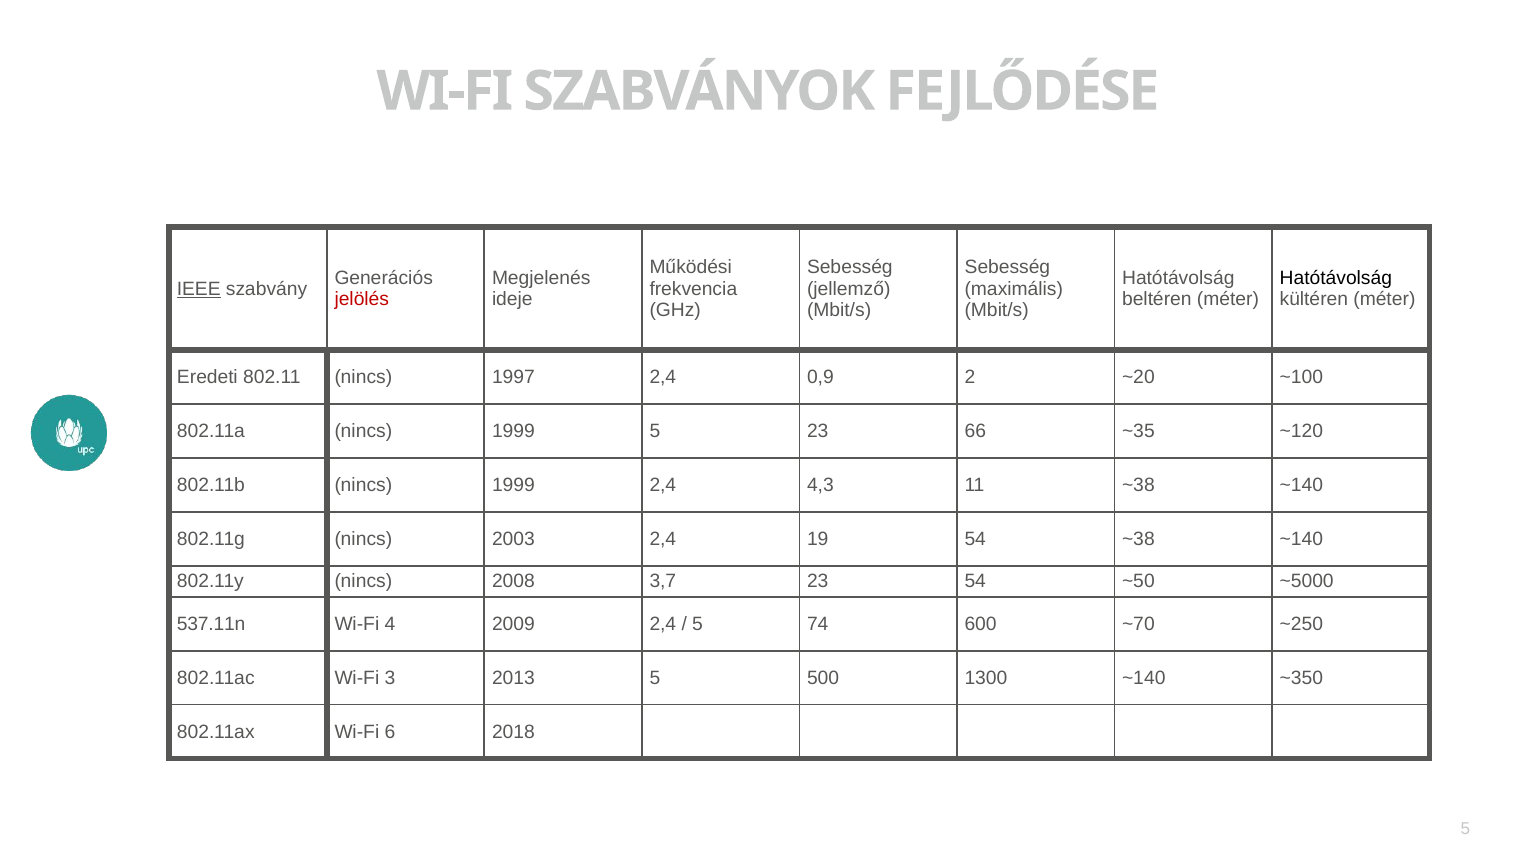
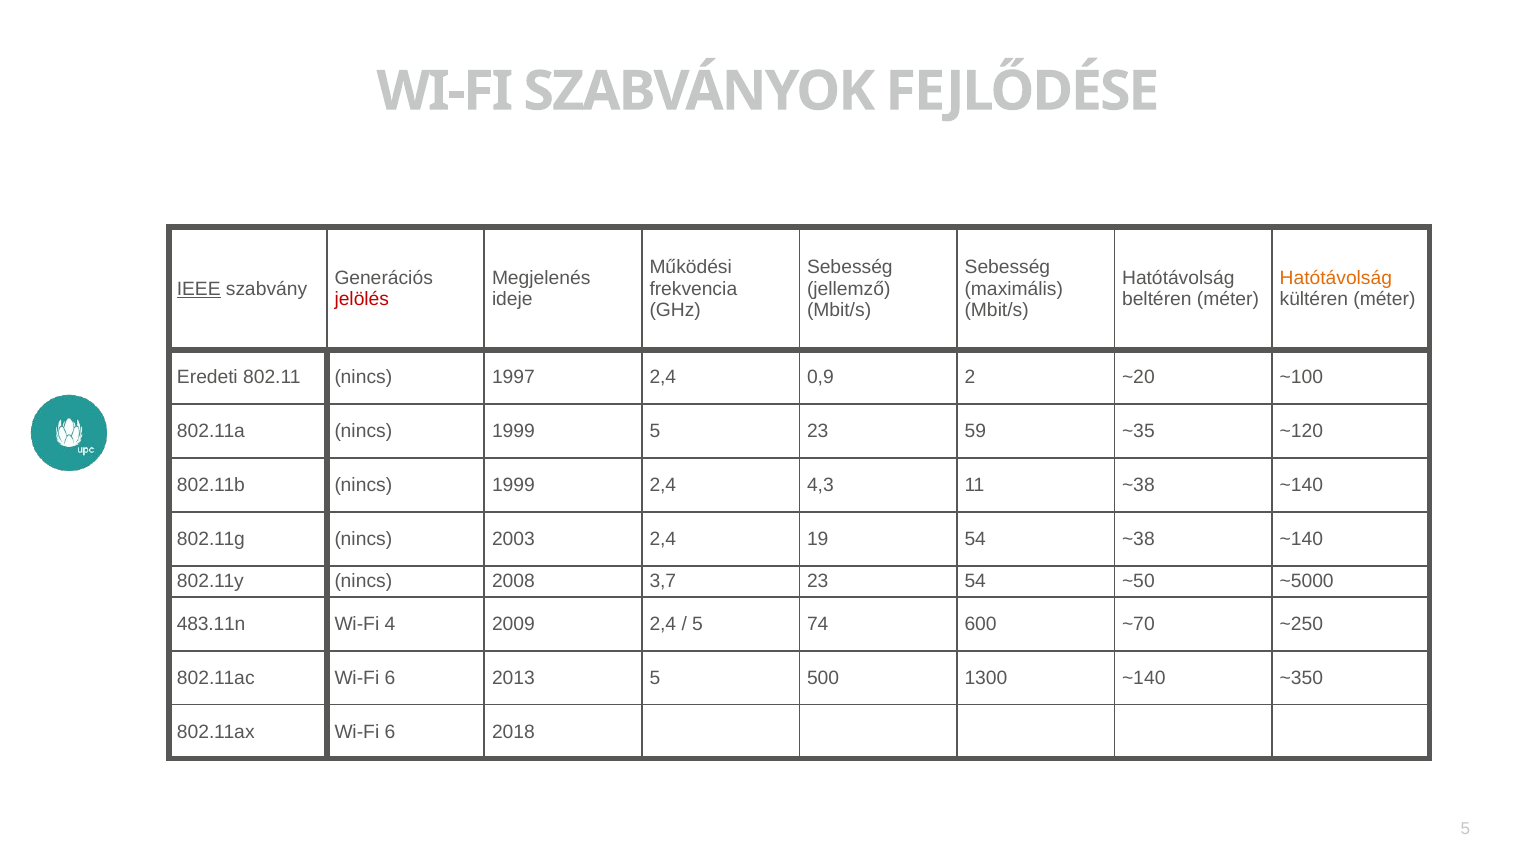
Hatótávolság colour: black -> orange (1336, 278)
66: 66 -> 59 (975, 431)
537.11n: 537.11n -> 483.11n (211, 624)
802.11ac Wi-Fi 3: 3 -> 6 (390, 678)
